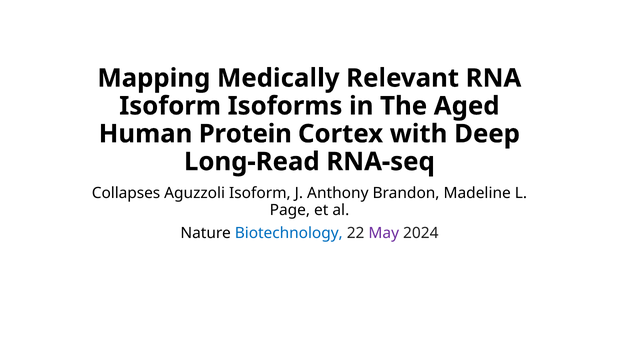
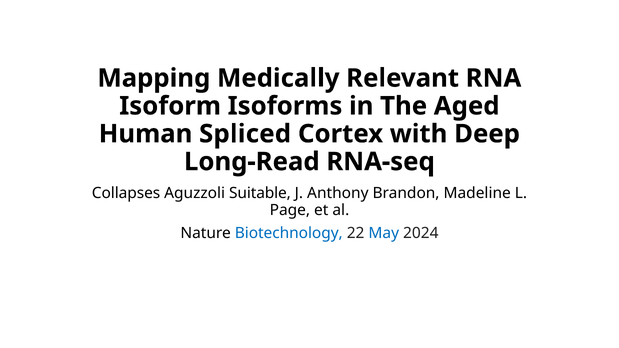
Protein: Protein -> Spliced (245, 134)
Aguzzoli Isoform: Isoform -> Suitable (260, 193)
May colour: purple -> blue (384, 233)
